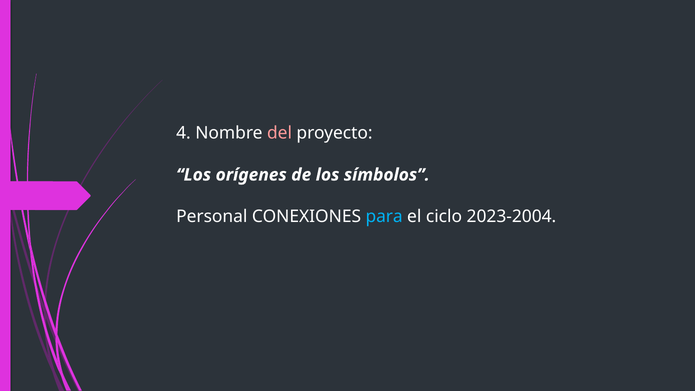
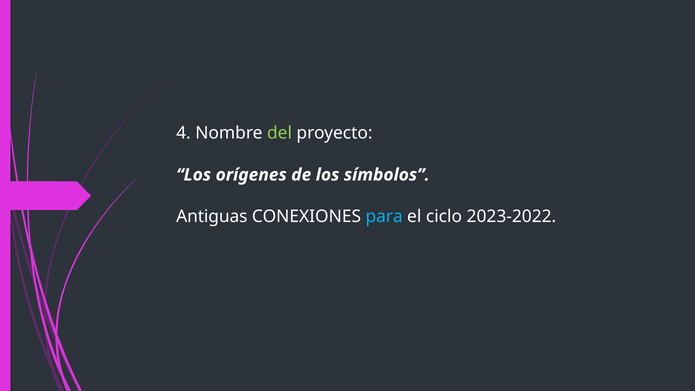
del colour: pink -> light green (280, 133)
Personal: Personal -> Antiguas (212, 217)
2023-2004: 2023-2004 -> 2023-2022 (511, 217)
